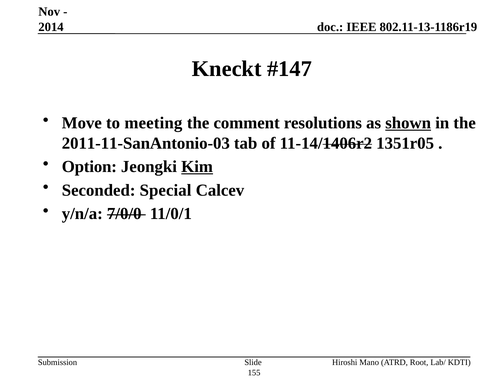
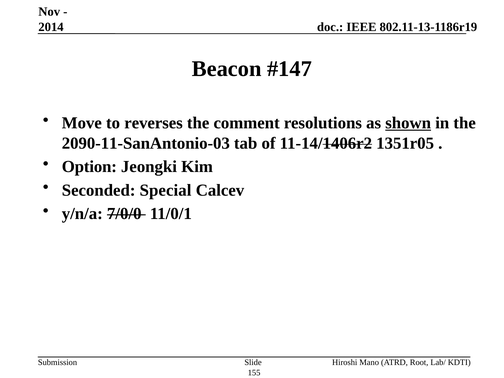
Kneckt: Kneckt -> Beacon (227, 69)
meeting: meeting -> reverses (154, 123)
2011-11-SanAntonio-03: 2011-11-SanAntonio-03 -> 2090-11-SanAntonio-03 (146, 143)
Kim underline: present -> none (197, 167)
